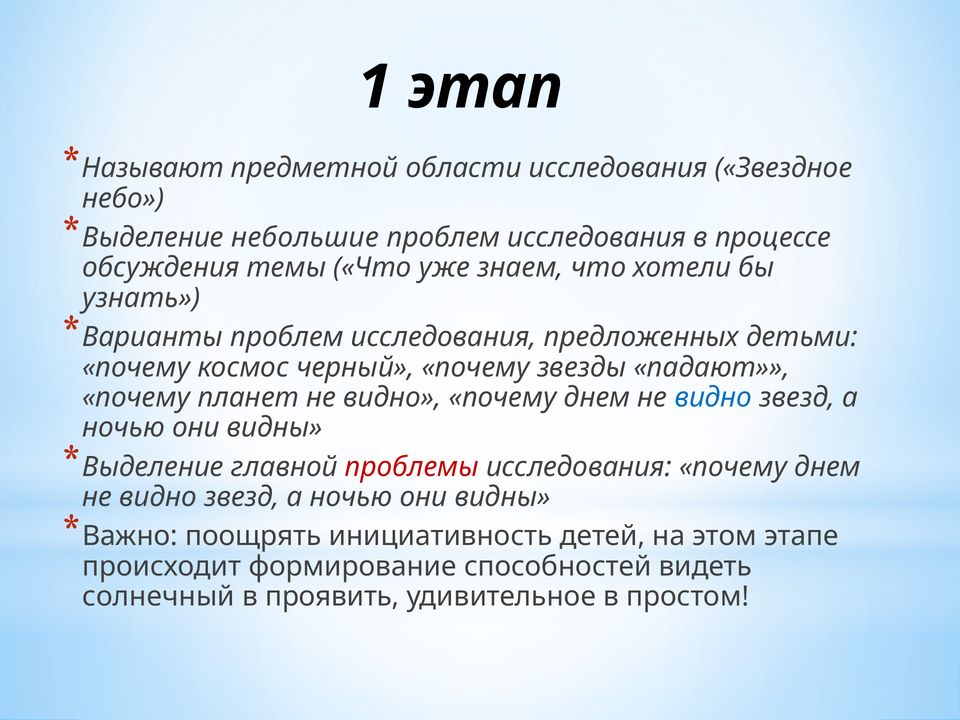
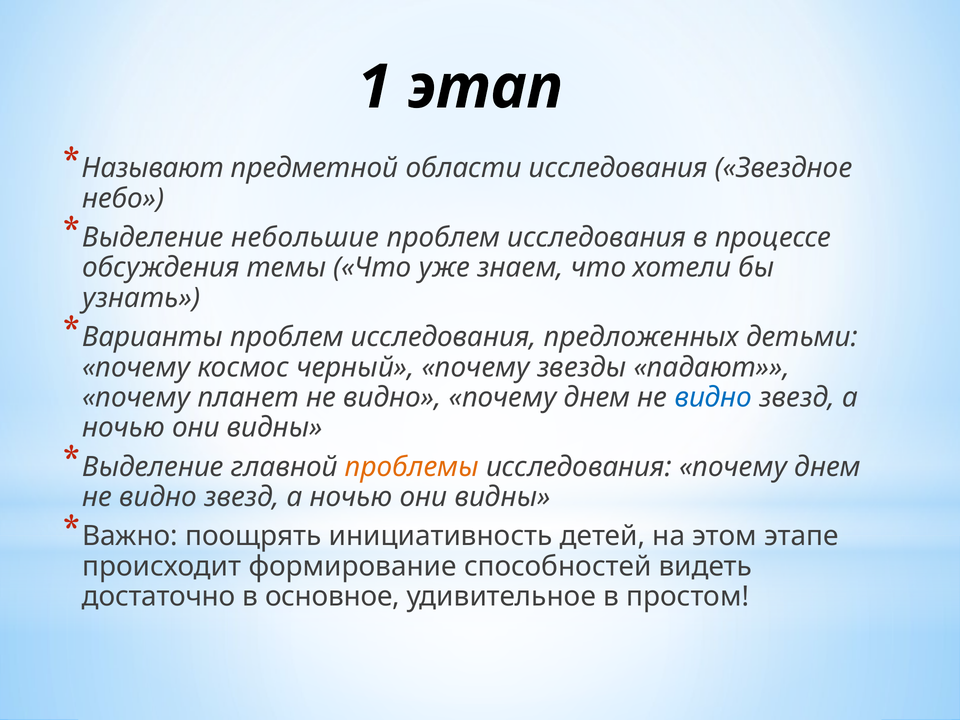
проблемы colour: red -> orange (412, 467)
солнечный: солнечный -> достаточно (159, 597)
проявить: проявить -> основное (332, 597)
